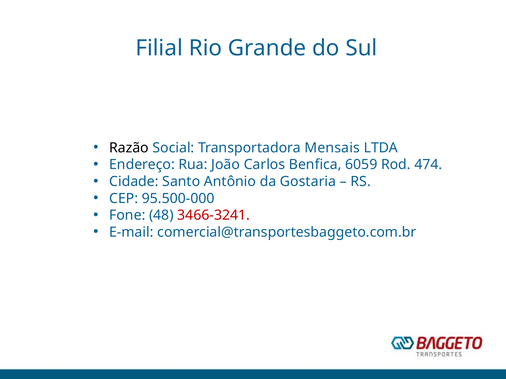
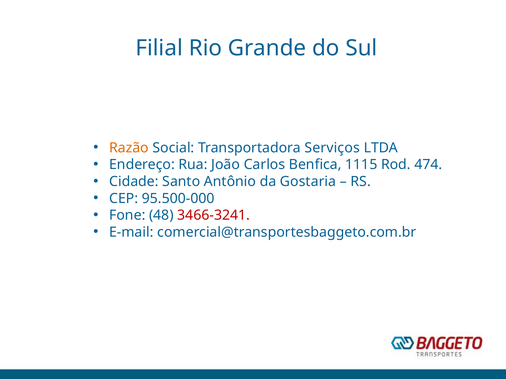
Razão colour: black -> orange (129, 148)
Mensais: Mensais -> Serviços (332, 148)
6059: 6059 -> 1115 (361, 165)
